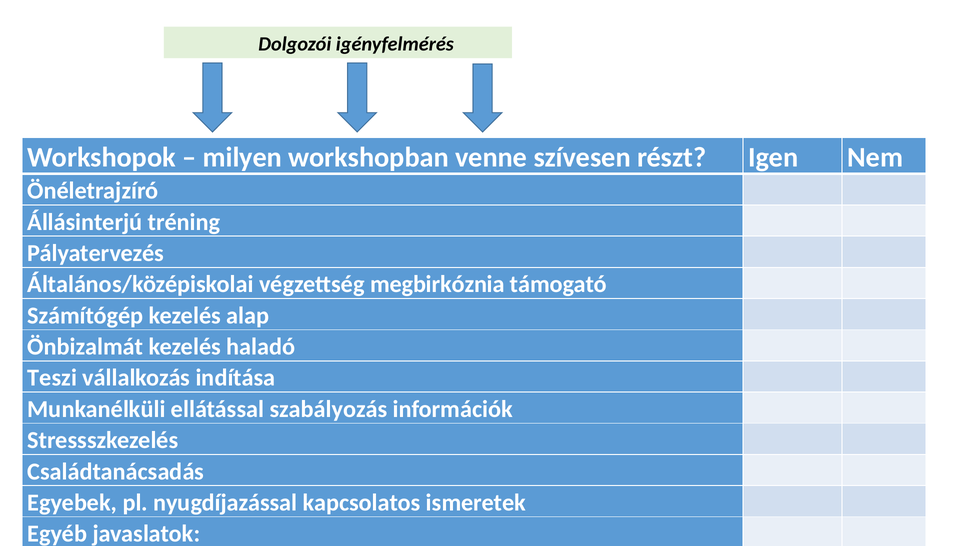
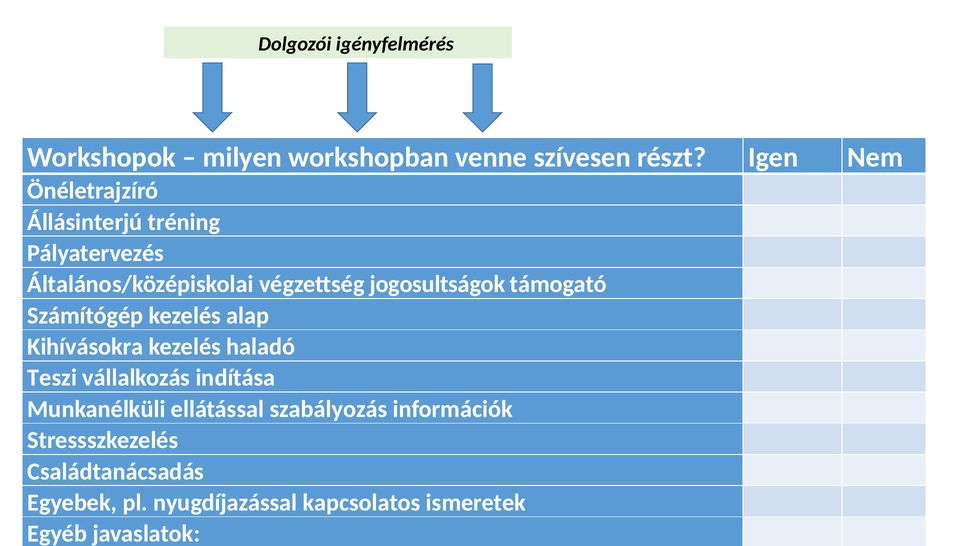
megbirkóznia: megbirkóznia -> jogosultságok (437, 284)
Önbizalmát: Önbizalmát -> Kihívásokra (85, 347)
